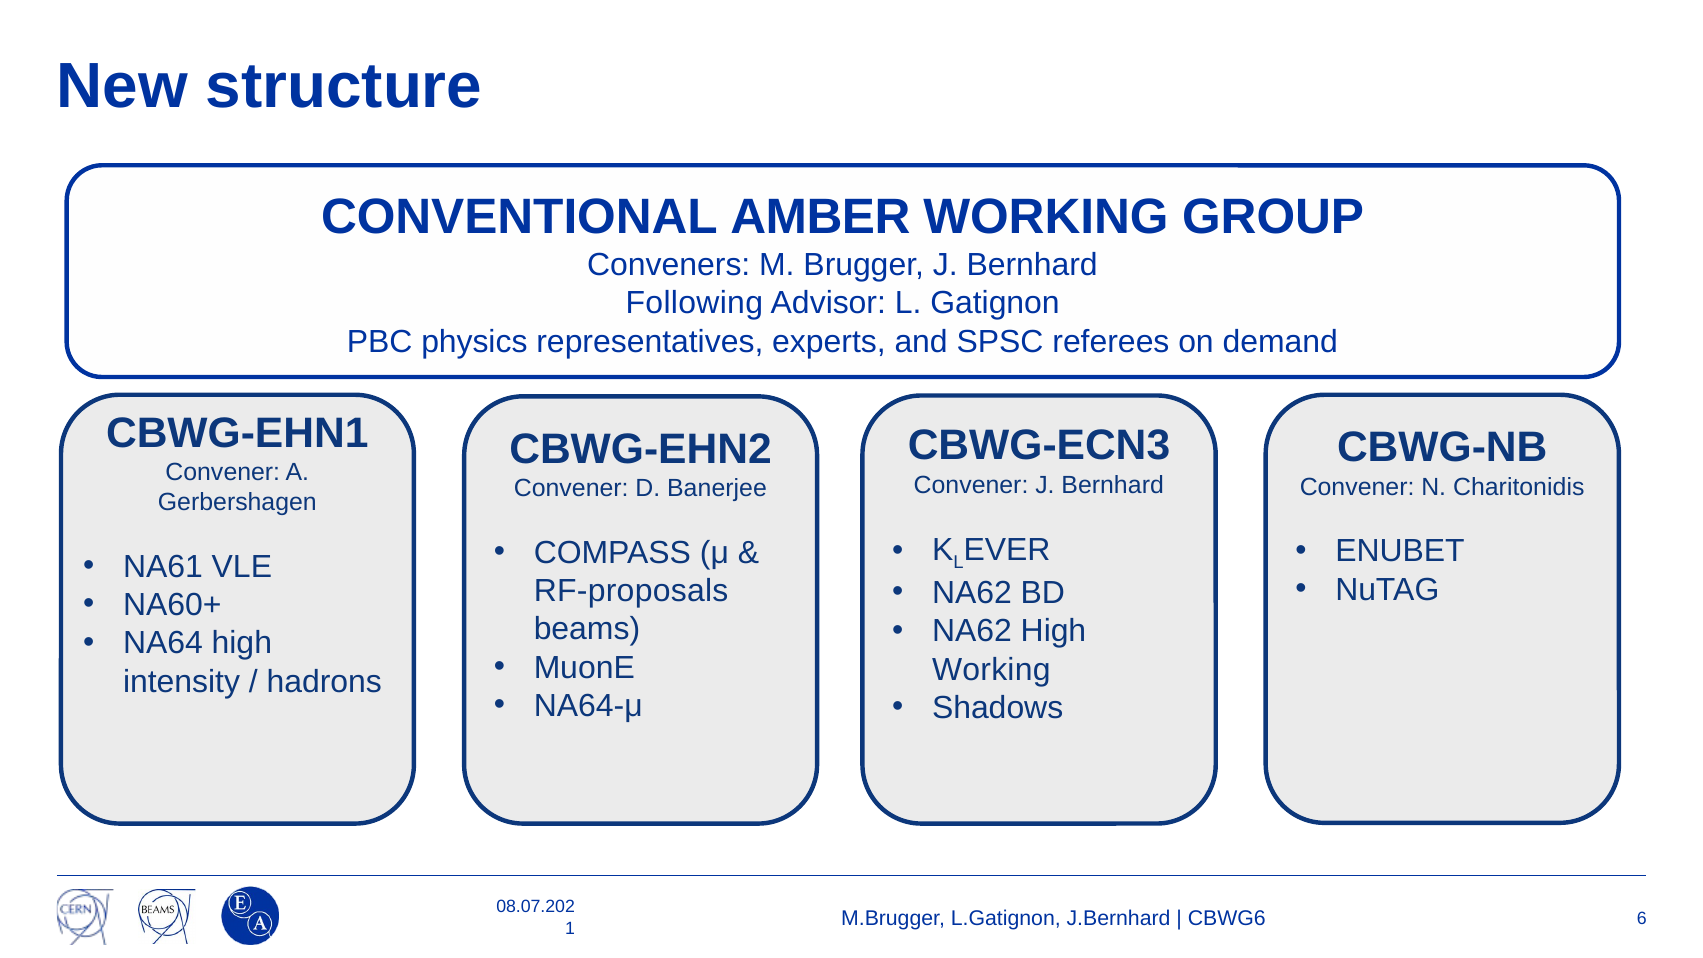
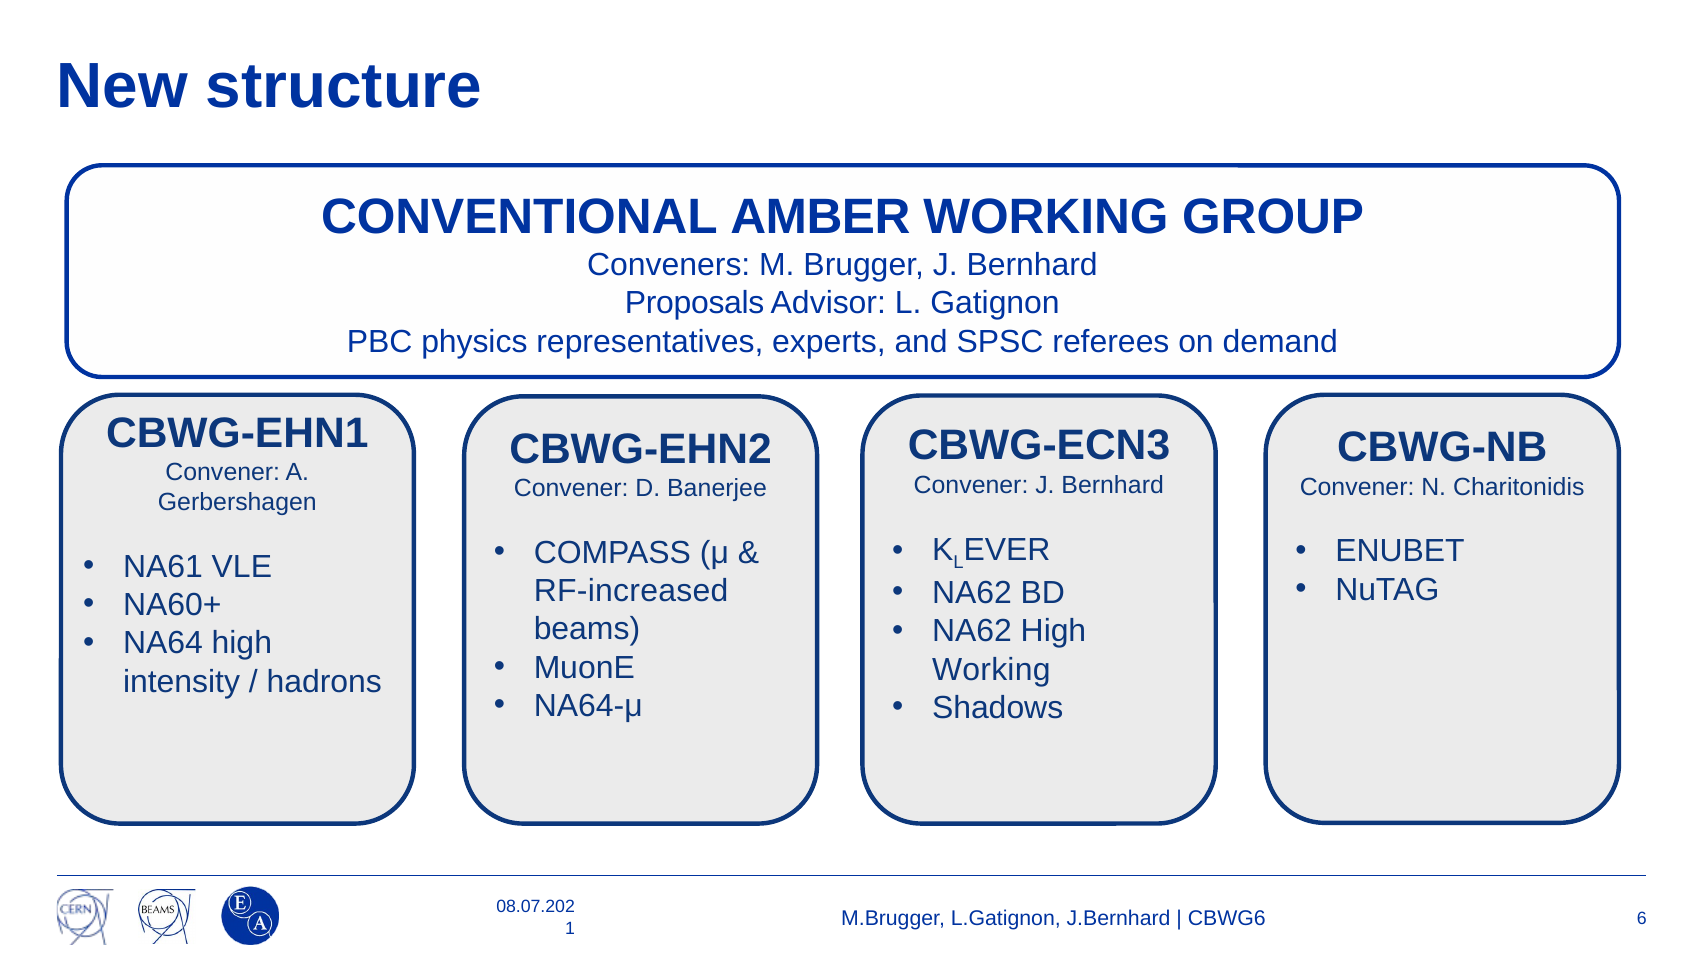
Following: Following -> Proposals (695, 303)
RF-proposals: RF-proposals -> RF-increased (631, 591)
